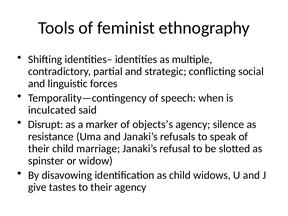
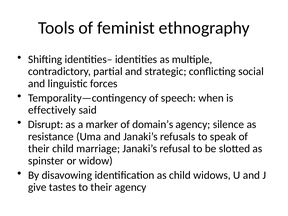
inculcated: inculcated -> effectively (52, 110)
objects’s: objects’s -> domain’s (153, 124)
